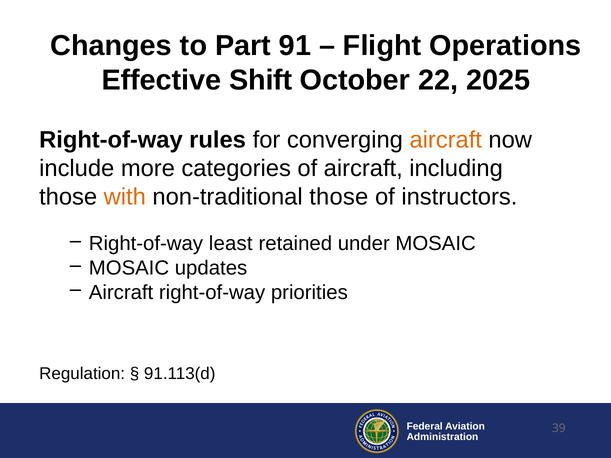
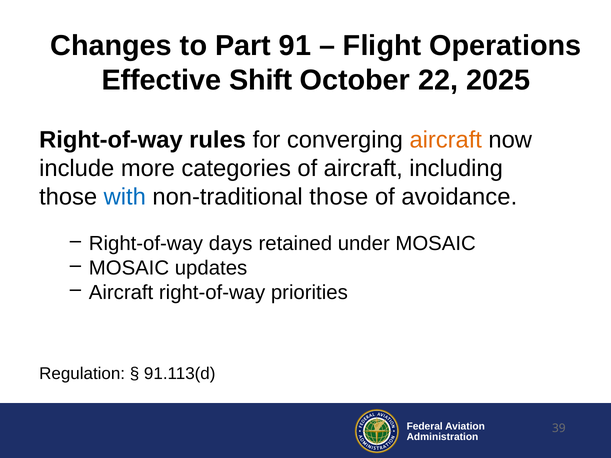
with colour: orange -> blue (125, 197)
instructors: instructors -> avoidance (459, 197)
least: least -> days (231, 244)
